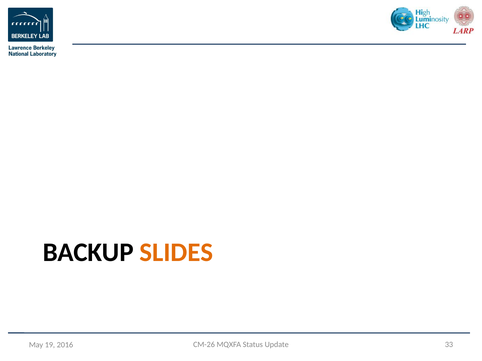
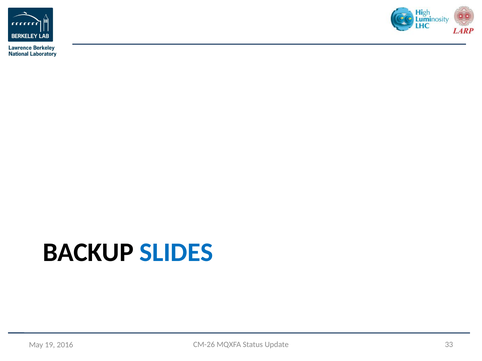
SLIDES colour: orange -> blue (176, 253)
